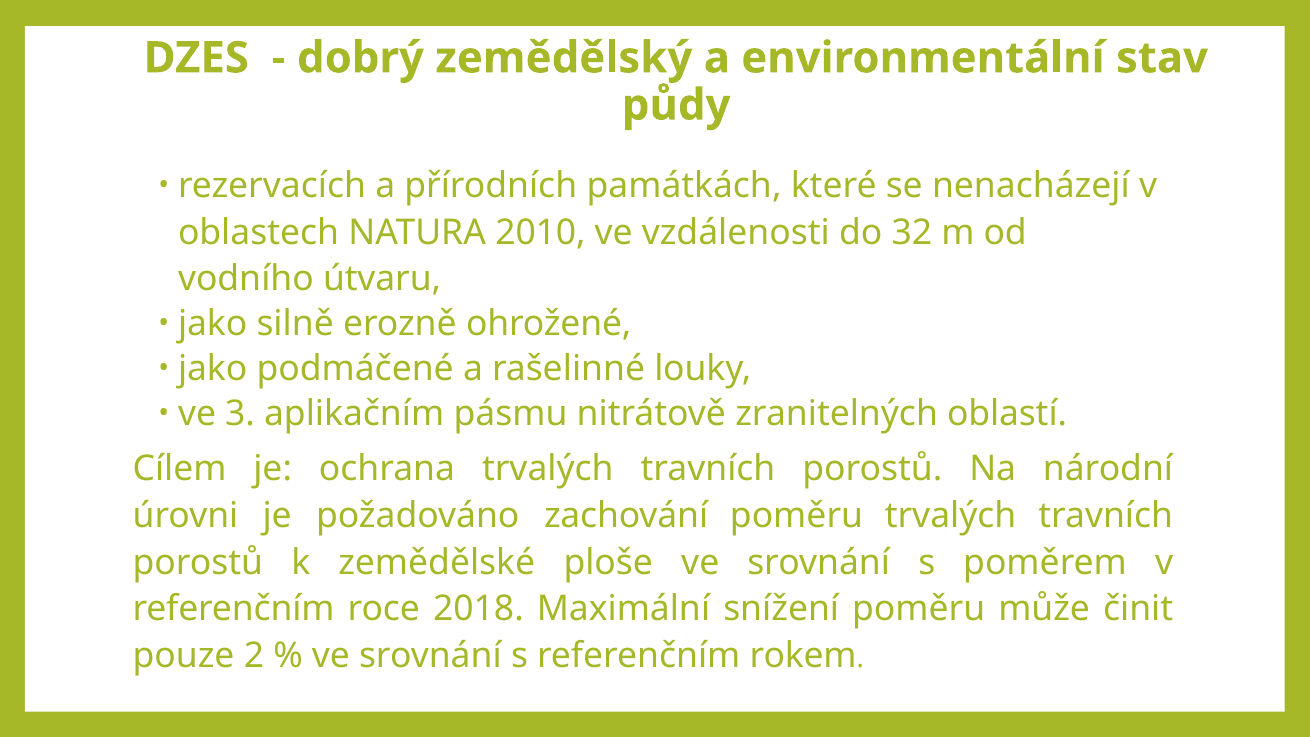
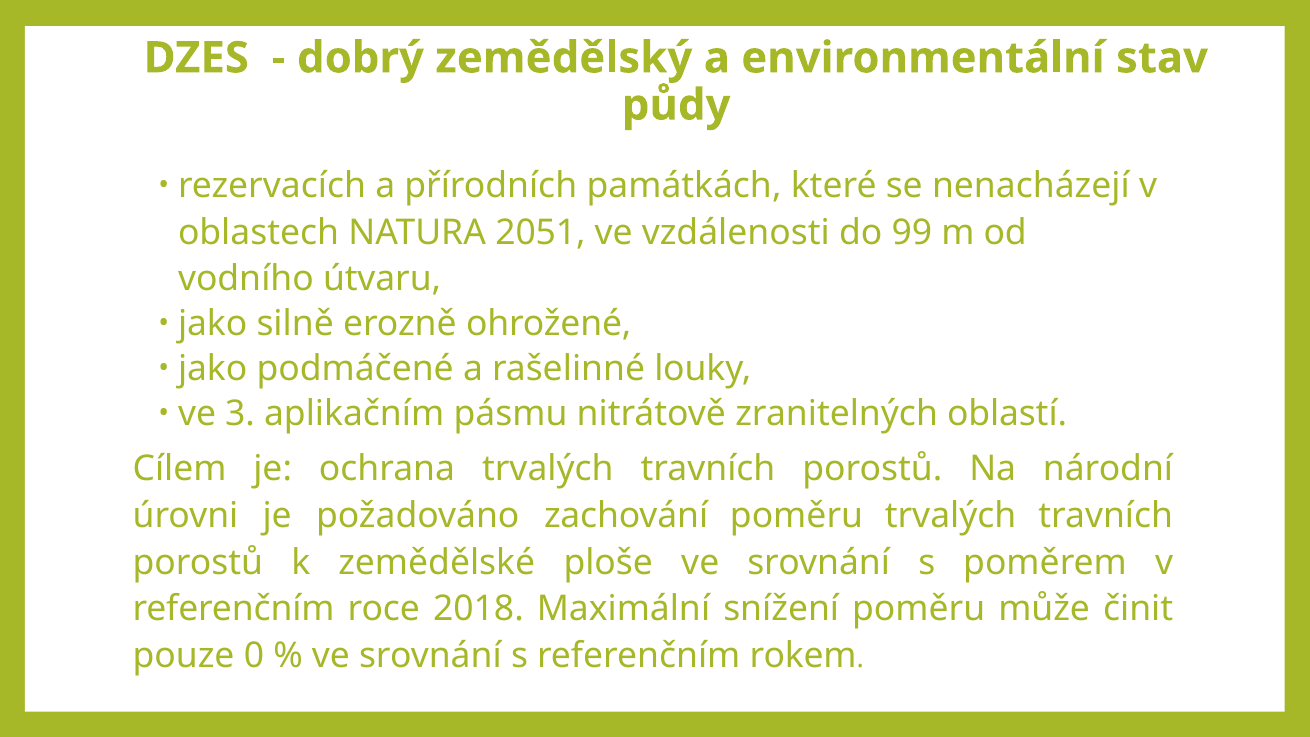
2010: 2010 -> 2051 (540, 232)
32: 32 -> 99 (912, 232)
2: 2 -> 0 (254, 656)
